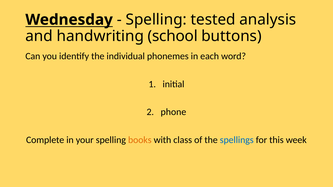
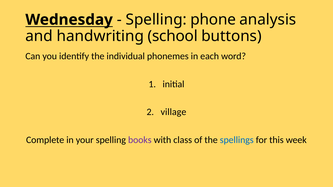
tested: tested -> phone (213, 20)
phone: phone -> village (173, 112)
books colour: orange -> purple (140, 140)
